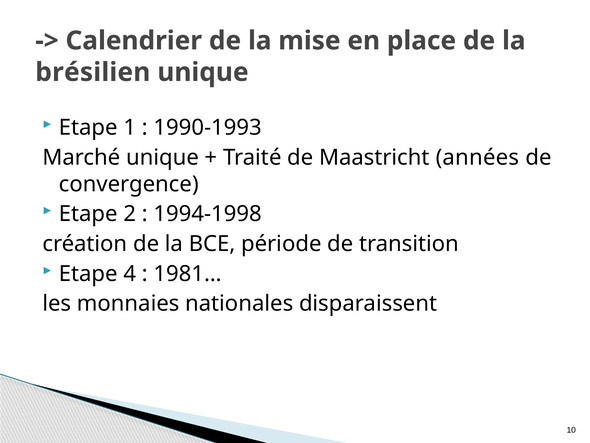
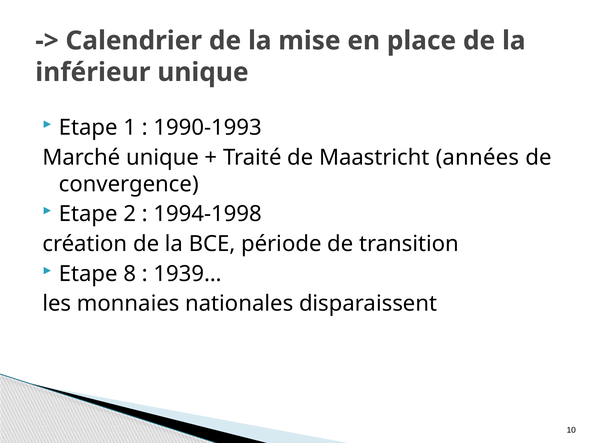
brésilien: brésilien -> inférieur (93, 72)
4: 4 -> 8 (130, 273)
1981…: 1981… -> 1939… (188, 273)
